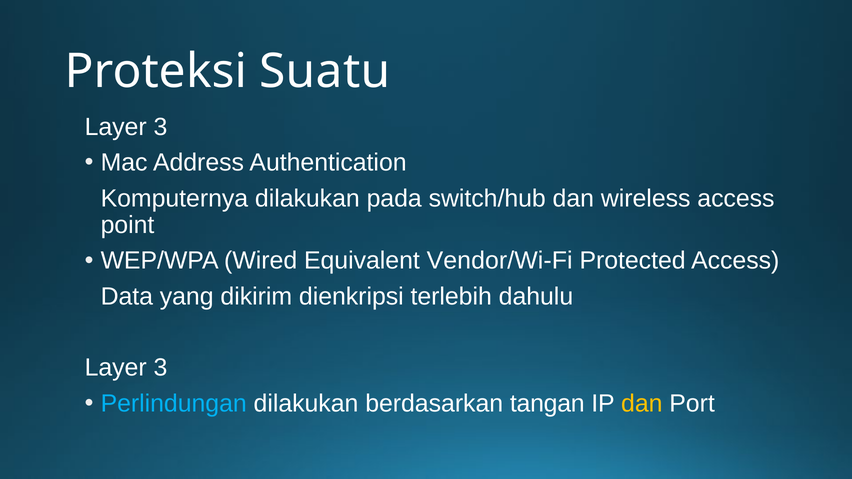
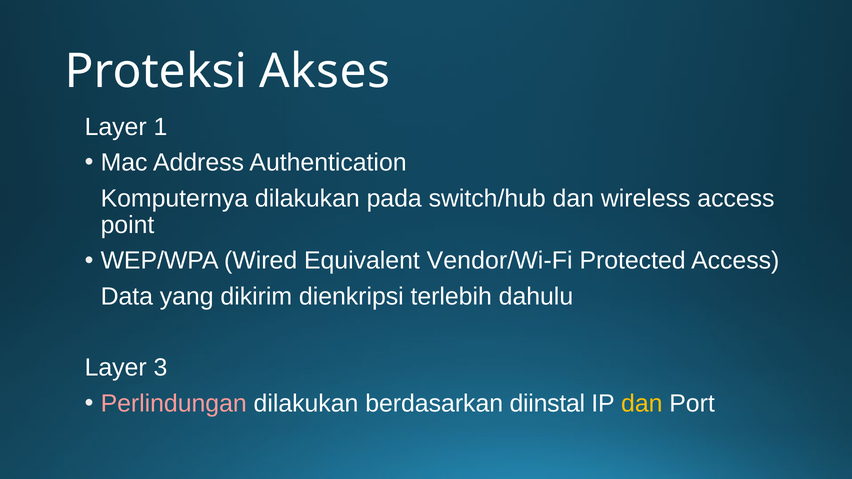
Suatu: Suatu -> Akses (325, 72)
3: 3 -> 1 (160, 127)
Perlindungan colour: light blue -> pink (174, 404)
tangan: tangan -> diinstal (547, 404)
